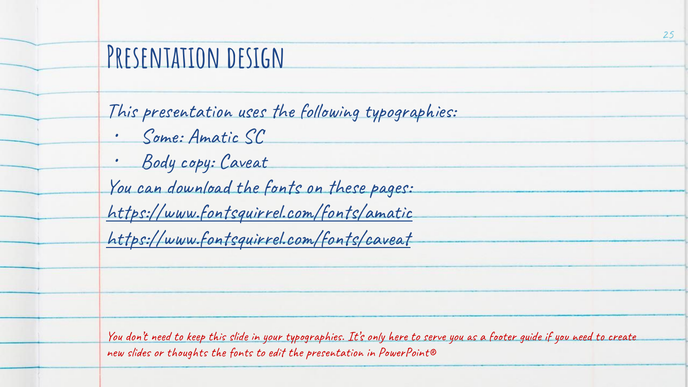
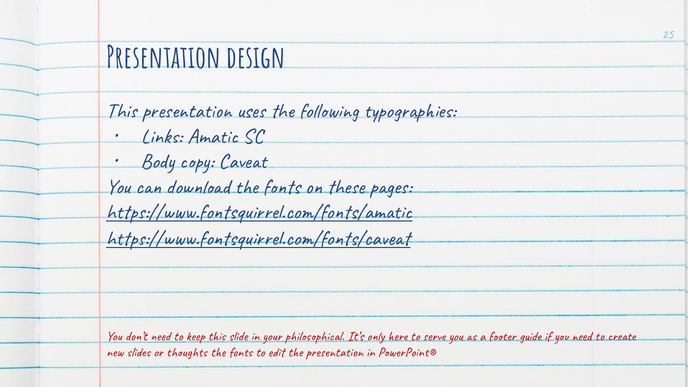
Some: Some -> Links (162, 136)
your typographies: typographies -> philosophical (315, 336)
